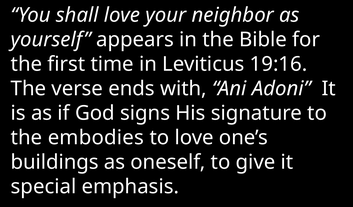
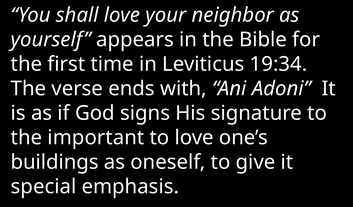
19:16: 19:16 -> 19:34 (278, 64)
embodies: embodies -> important (96, 137)
